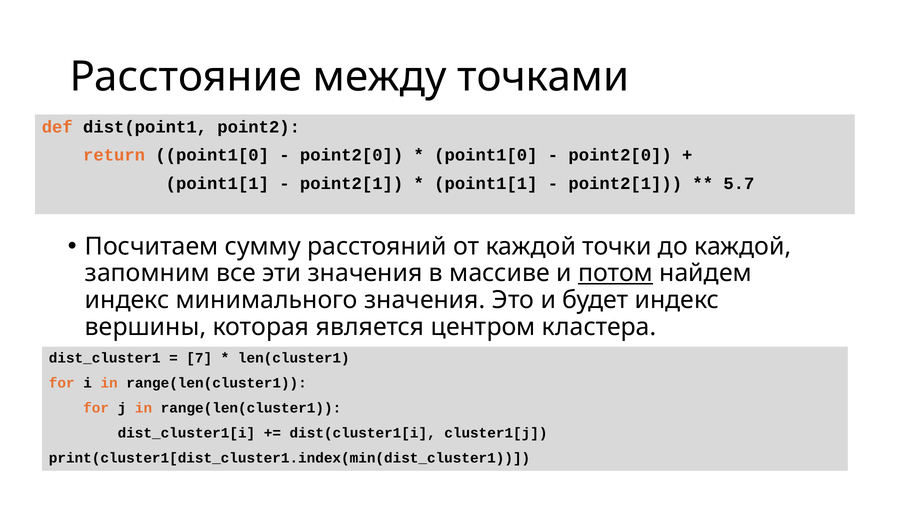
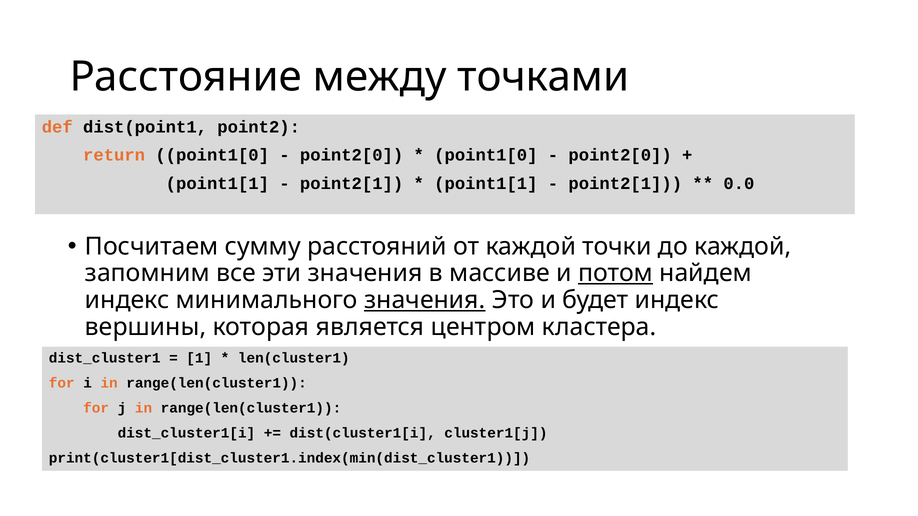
5.7: 5.7 -> 0.0 (739, 183)
значения underline: none -> present (425, 300)
7: 7 -> 1 (199, 358)
